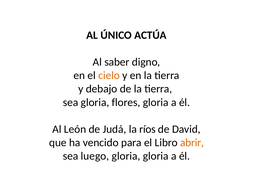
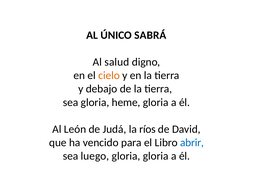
ACTÚA: ACTÚA -> SABRÁ (150, 35)
saber: saber -> salud (117, 62)
flores: flores -> heme (126, 103)
abrir colour: orange -> blue (192, 143)
